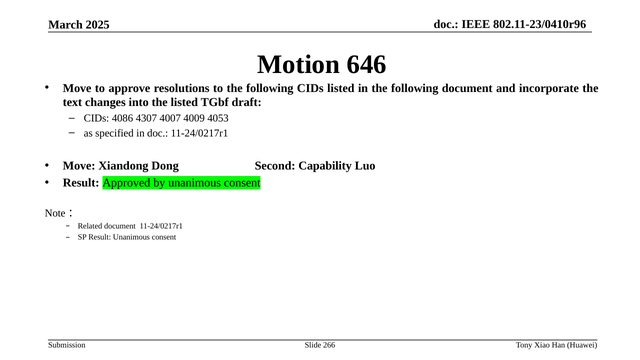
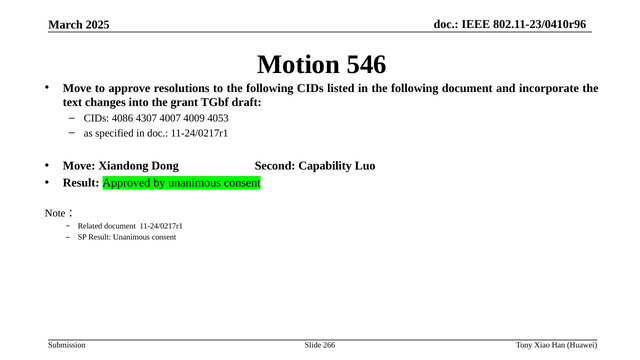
646: 646 -> 546 (367, 64)
the listed: listed -> grant (184, 102)
